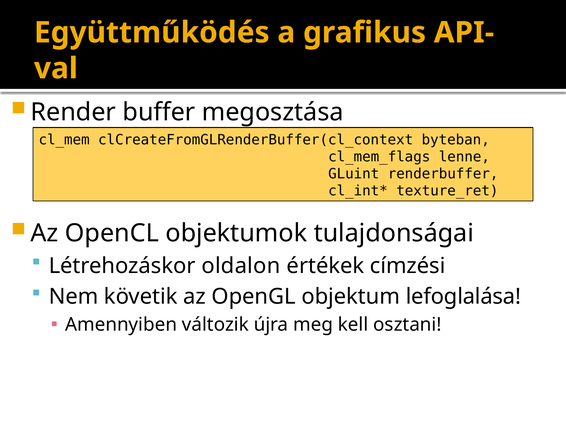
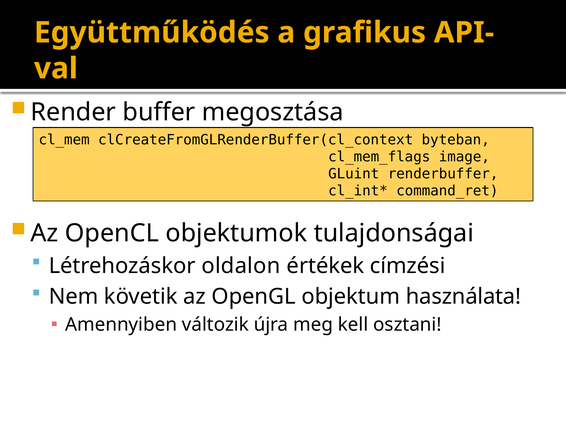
lenne: lenne -> image (464, 157)
texture_ret: texture_ret -> command_ret (447, 191)
lefoglalása: lefoglalása -> használata (463, 296)
